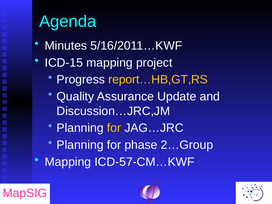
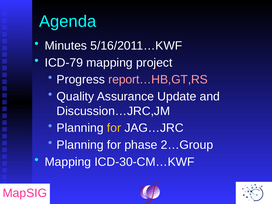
ICD-15: ICD-15 -> ICD-79 (64, 63)
report…HB,GT,RS colour: yellow -> pink (158, 80)
ICD-57-CM…KWF: ICD-57-CM…KWF -> ICD-30-CM…KWF (144, 162)
